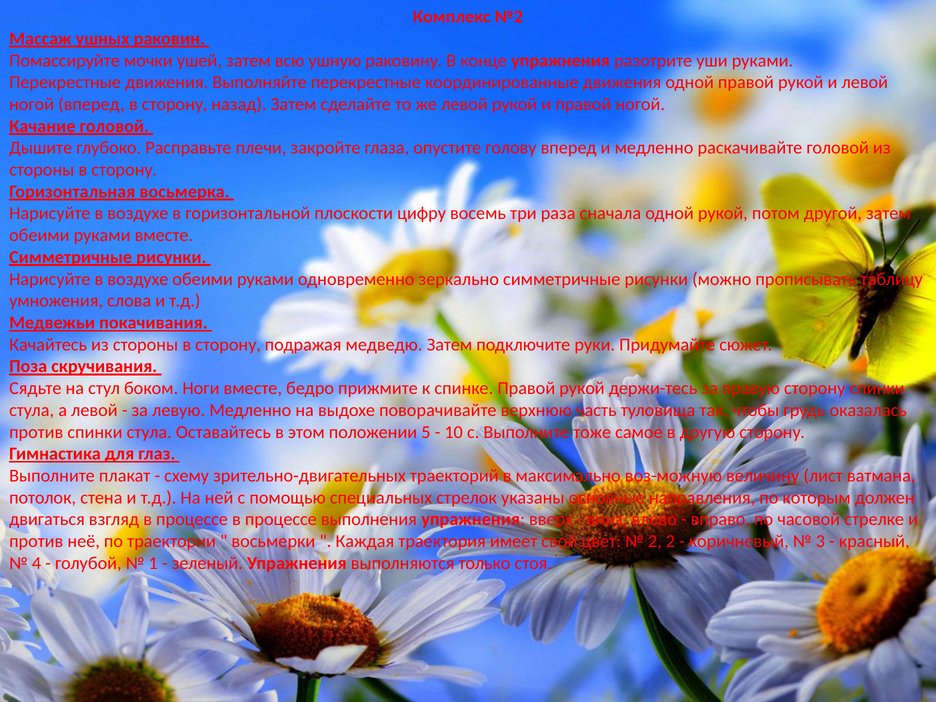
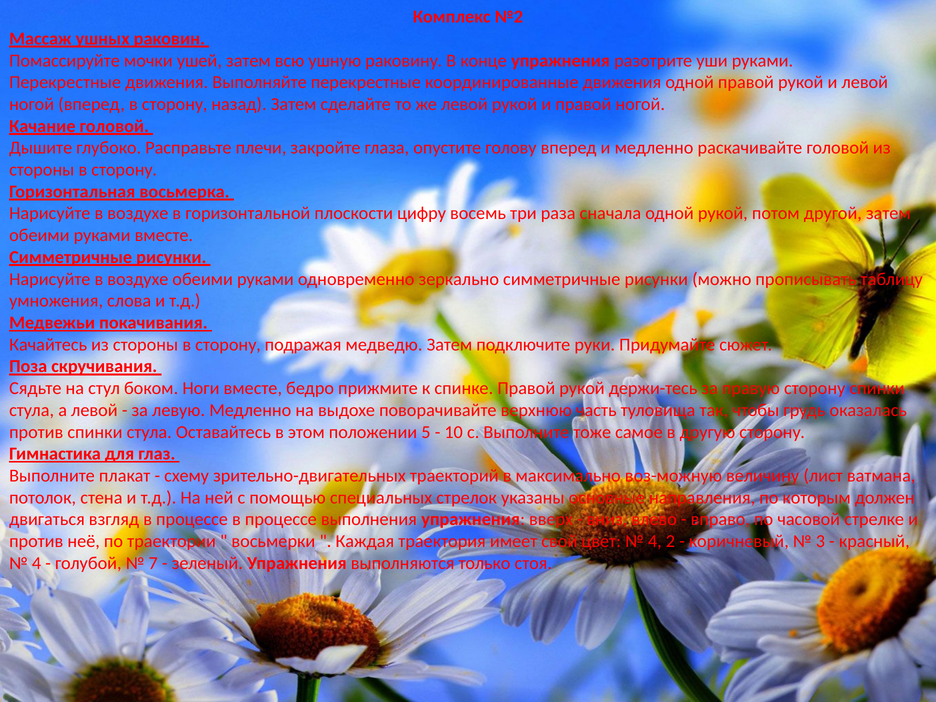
2: 2 -> 4 (655, 541)
1: 1 -> 7 (153, 563)
